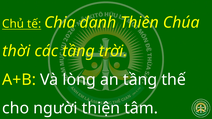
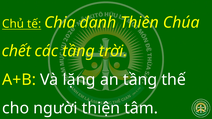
thời: thời -> chết (16, 51)
lòng: lòng -> lặng (79, 80)
